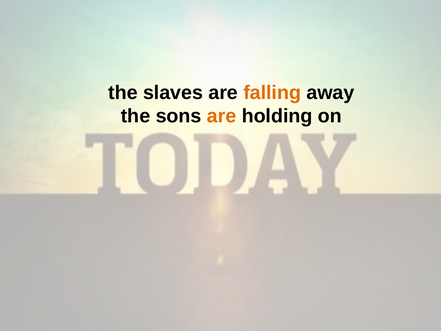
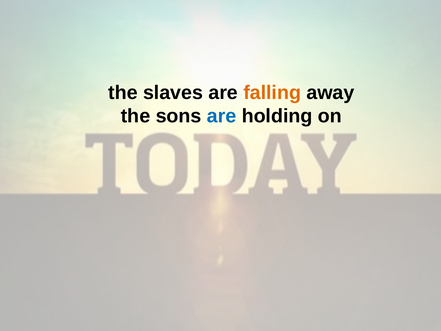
are colour: orange -> blue (222, 116)
